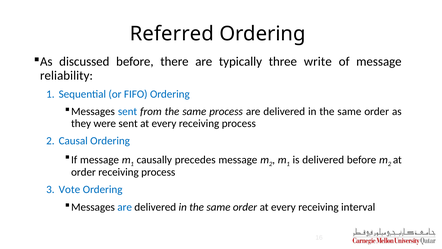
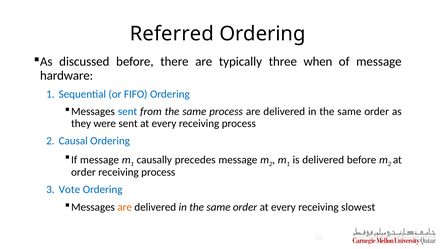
write: write -> when (318, 62)
reliability: reliability -> hardware (67, 75)
are colour: blue -> orange (125, 207)
interval: interval -> slowest (358, 207)
